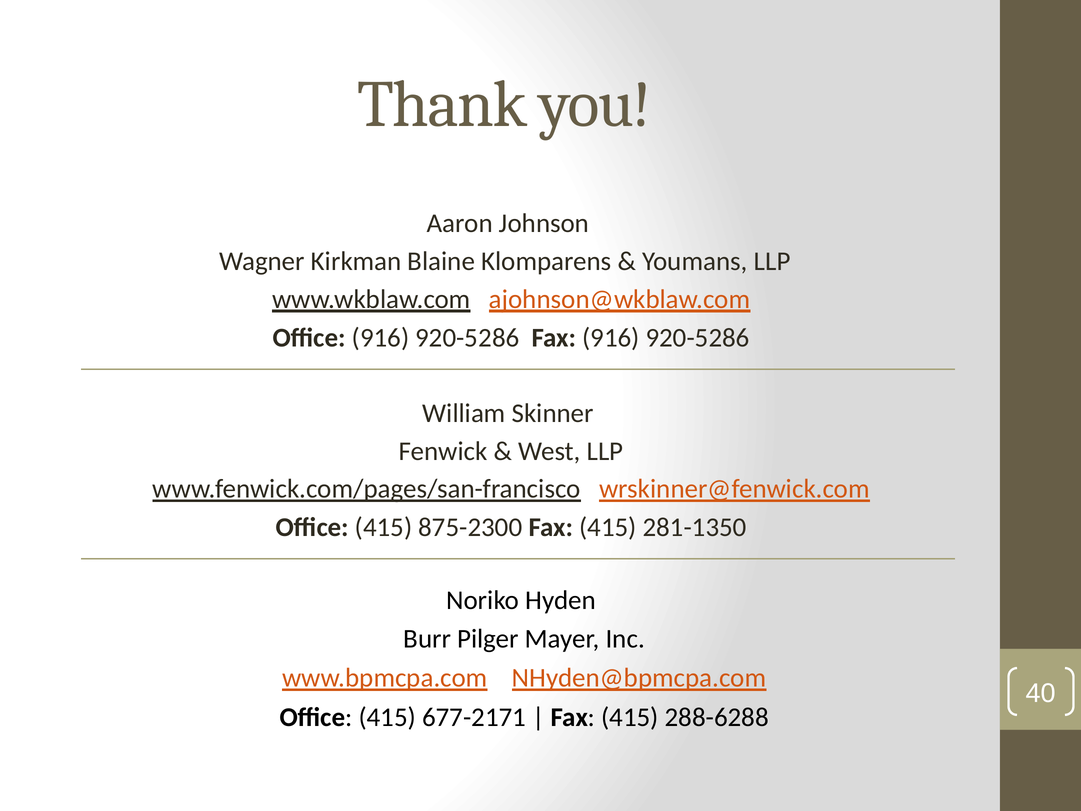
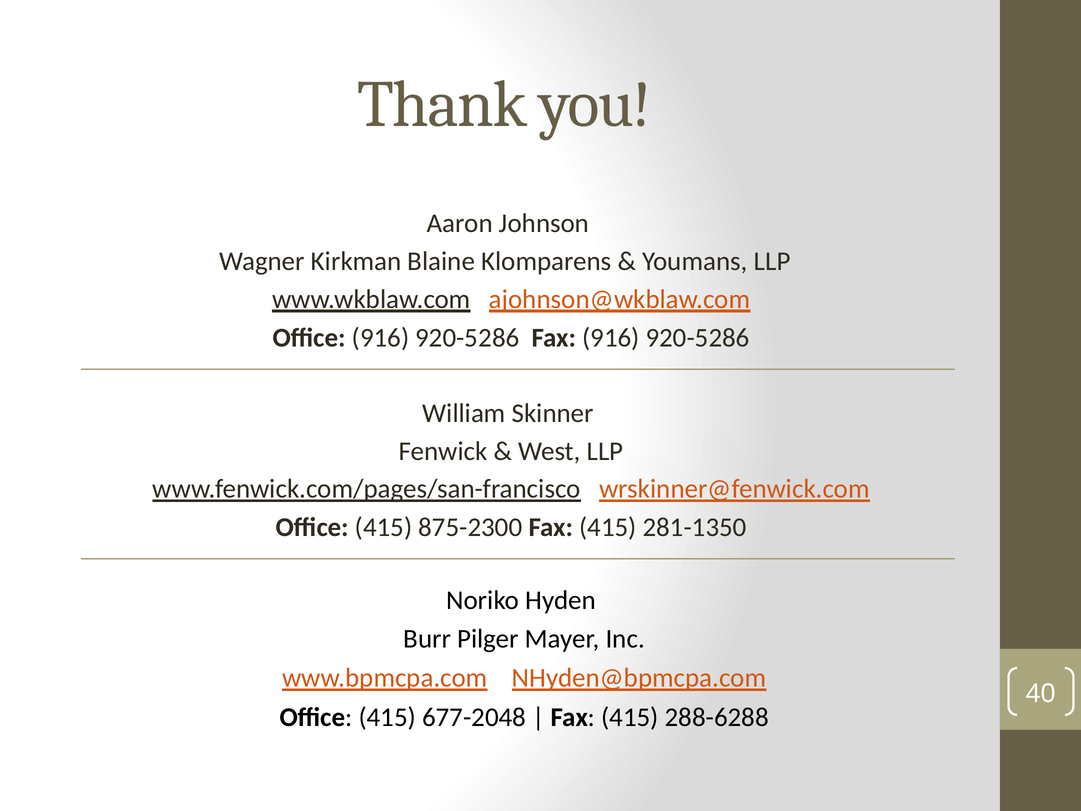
677-2171: 677-2171 -> 677-2048 (474, 717)
